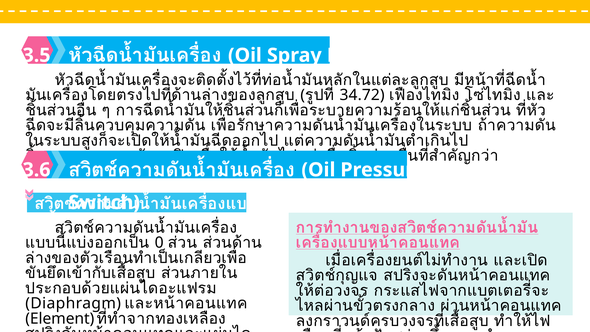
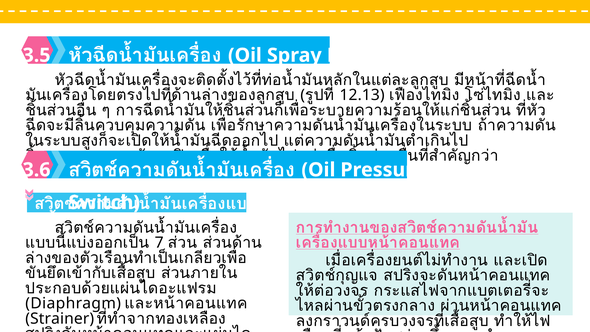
34.72: 34.72 -> 12.13 (362, 95)
0: 0 -> 7 (159, 243)
Element: Element -> Strainer (60, 318)
